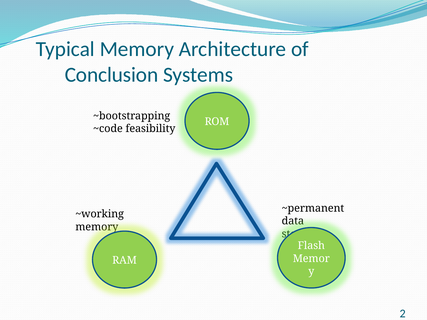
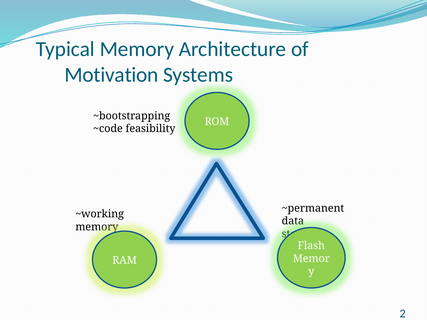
Conclusion: Conclusion -> Motivation (112, 75)
